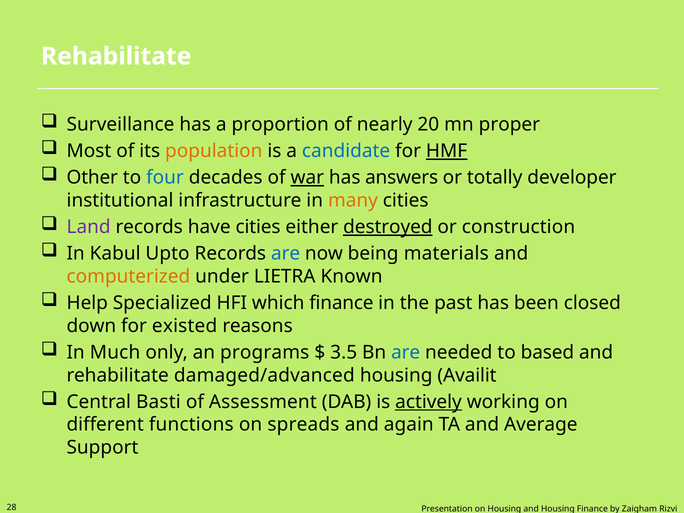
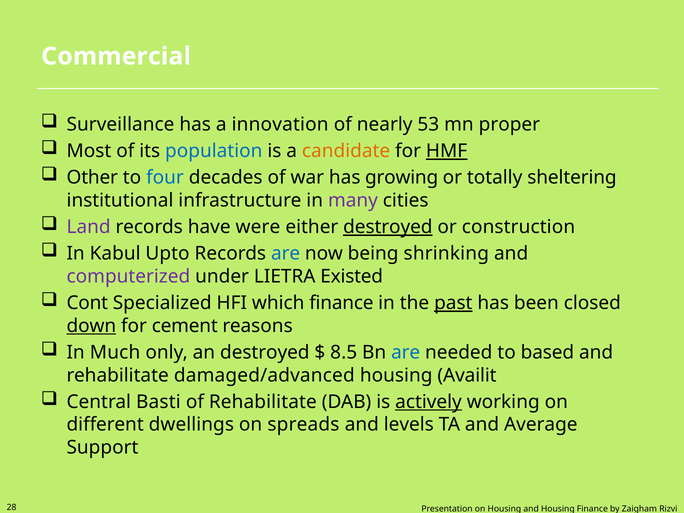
Rehabilitate: Rehabilitate -> Commercial (116, 56)
proportion: proportion -> innovation (280, 124)
20: 20 -> 53 (428, 124)
population colour: orange -> blue (214, 151)
candidate colour: blue -> orange (346, 151)
war underline: present -> none (307, 178)
answers: answers -> growing (402, 178)
developer: developer -> sheltering (572, 178)
many colour: orange -> purple (353, 200)
have cities: cities -> were (258, 227)
materials: materials -> shrinking (446, 254)
computerized colour: orange -> purple (128, 276)
Known: Known -> Existed (352, 276)
Help: Help -> Cont (87, 303)
past underline: none -> present (453, 303)
down underline: none -> present (91, 326)
existed: existed -> cement (185, 326)
an programs: programs -> destroyed (265, 352)
3.5: 3.5 -> 8.5 (344, 352)
of Assessment: Assessment -> Rehabilitate (263, 402)
functions: functions -> dwellings (191, 425)
again: again -> levels (409, 425)
